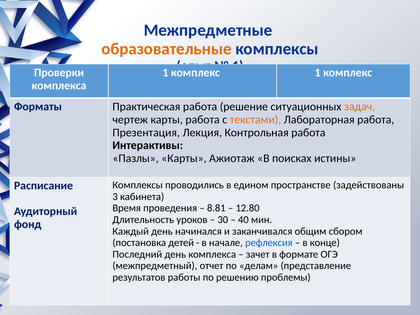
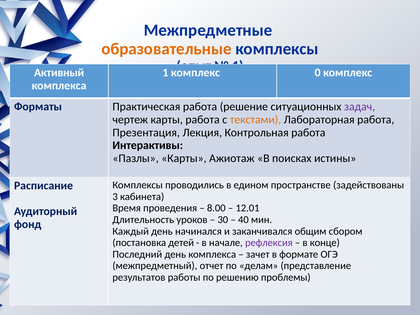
Проверки: Проверки -> Активный (59, 73)
1: 1 -> 0 (318, 73)
задач colour: orange -> purple (360, 107)
8.81: 8.81 -> 8.00 (216, 208)
12.80: 12.80 -> 12.01 (248, 208)
рефлексия colour: blue -> purple (269, 243)
